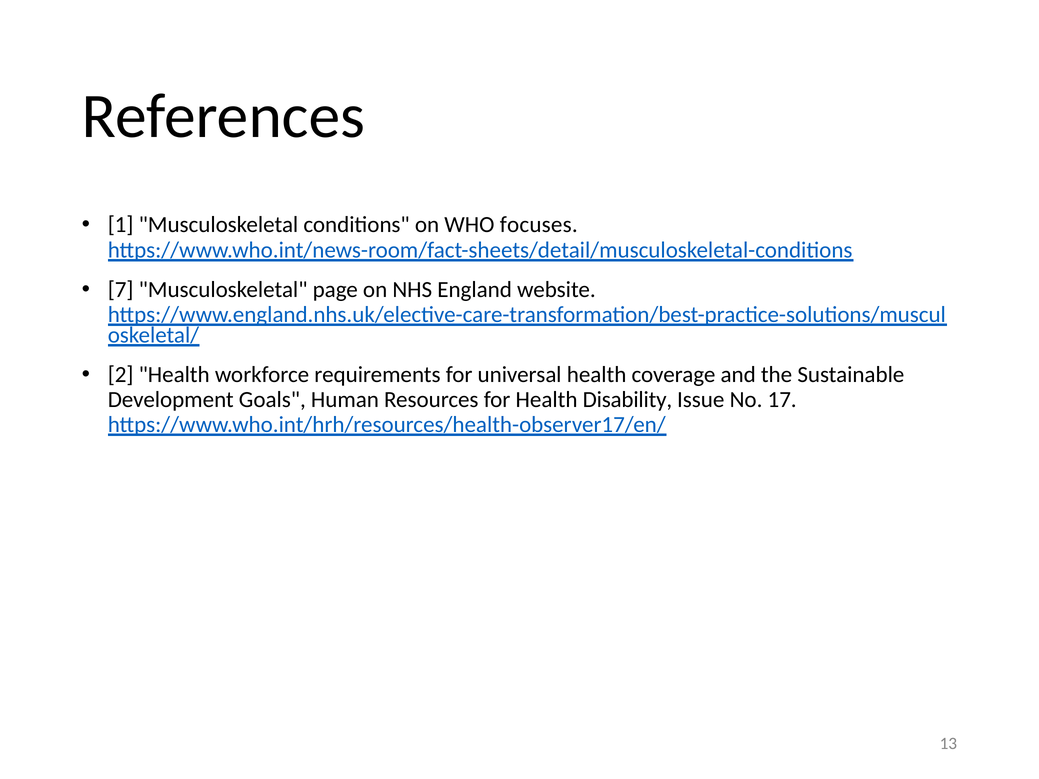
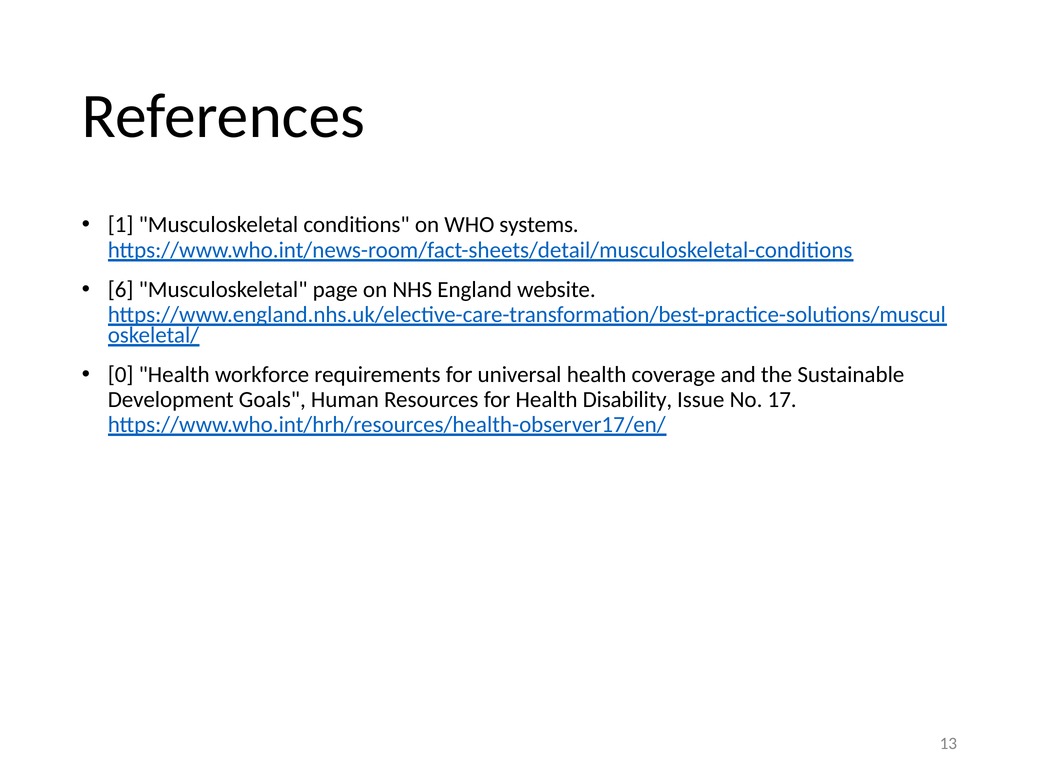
focuses: focuses -> systems (539, 225)
7: 7 -> 6 (121, 290)
2: 2 -> 0 (121, 375)
